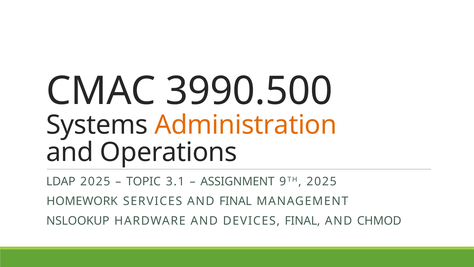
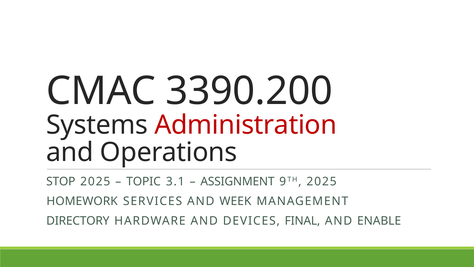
3990.500: 3990.500 -> 3390.200 (249, 91)
Administration colour: orange -> red (246, 125)
LDAP: LDAP -> STOP (61, 181)
AND FINAL: FINAL -> WEEK (235, 201)
NSLOOKUP: NSLOOKUP -> DIRECTORY (78, 221)
CHMOD: CHMOD -> ENABLE (379, 221)
